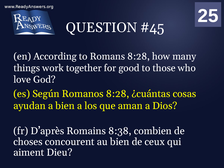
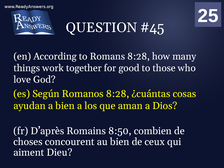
8:38: 8:38 -> 8:50 (120, 131)
